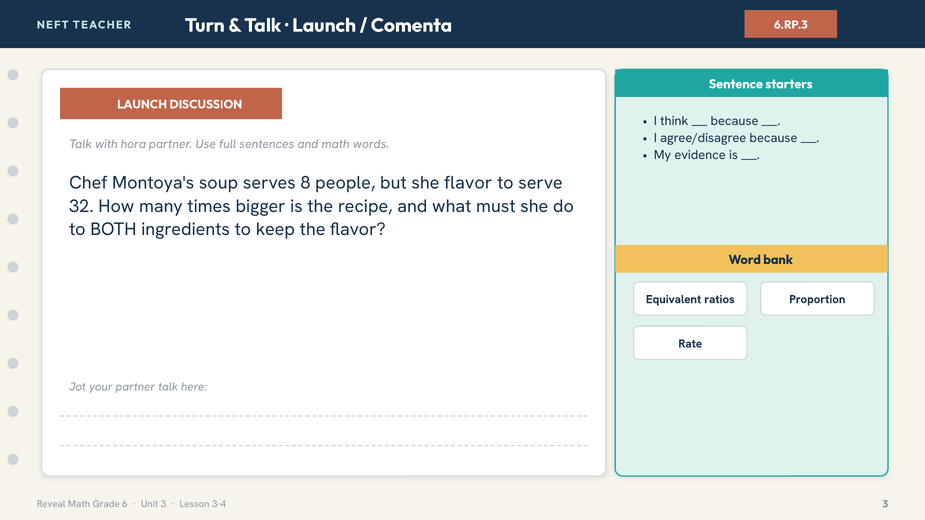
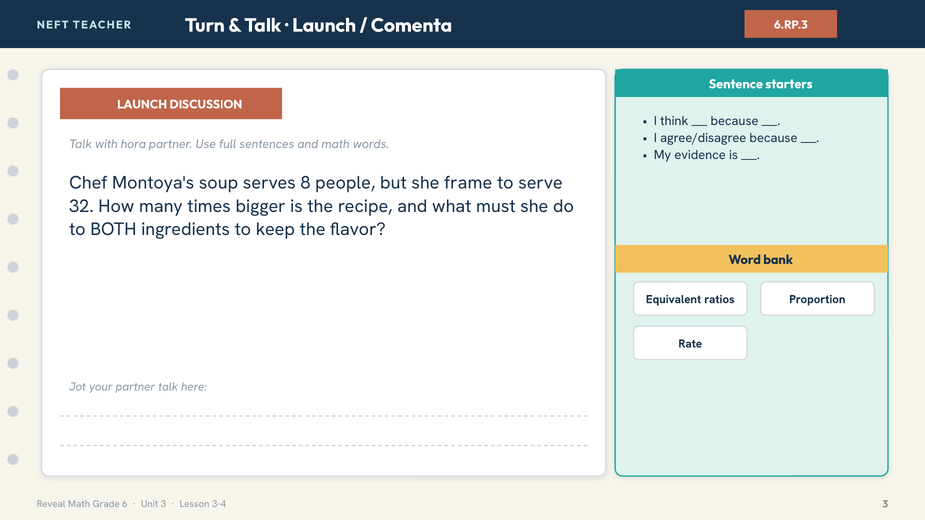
she flavor: flavor -> frame (468, 183)
